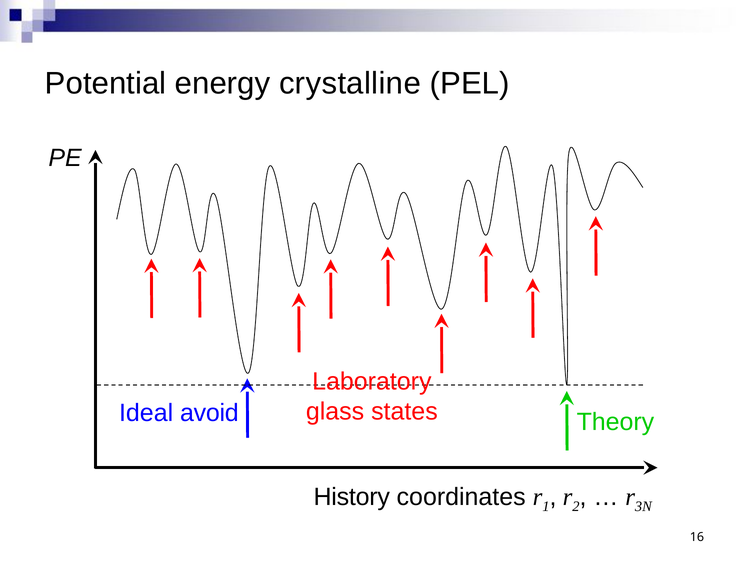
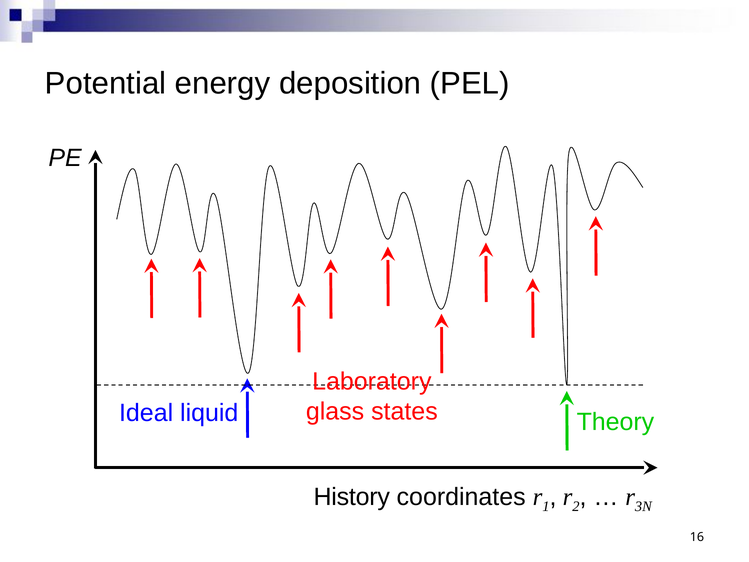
crystalline: crystalline -> deposition (350, 83)
avoid: avoid -> liquid (209, 413)
